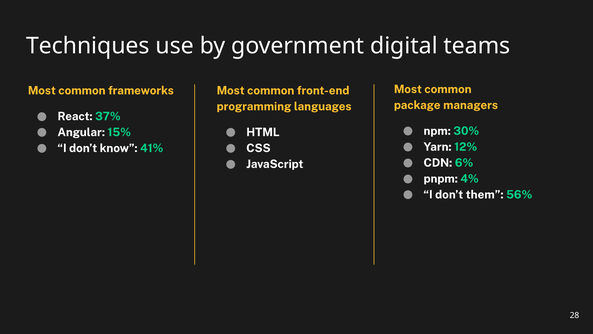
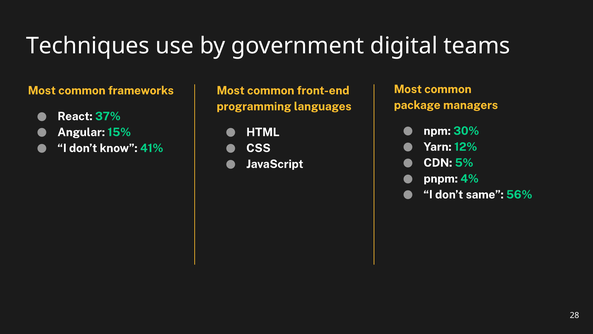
6%: 6% -> 5% (464, 163)
them: them -> same (485, 194)
